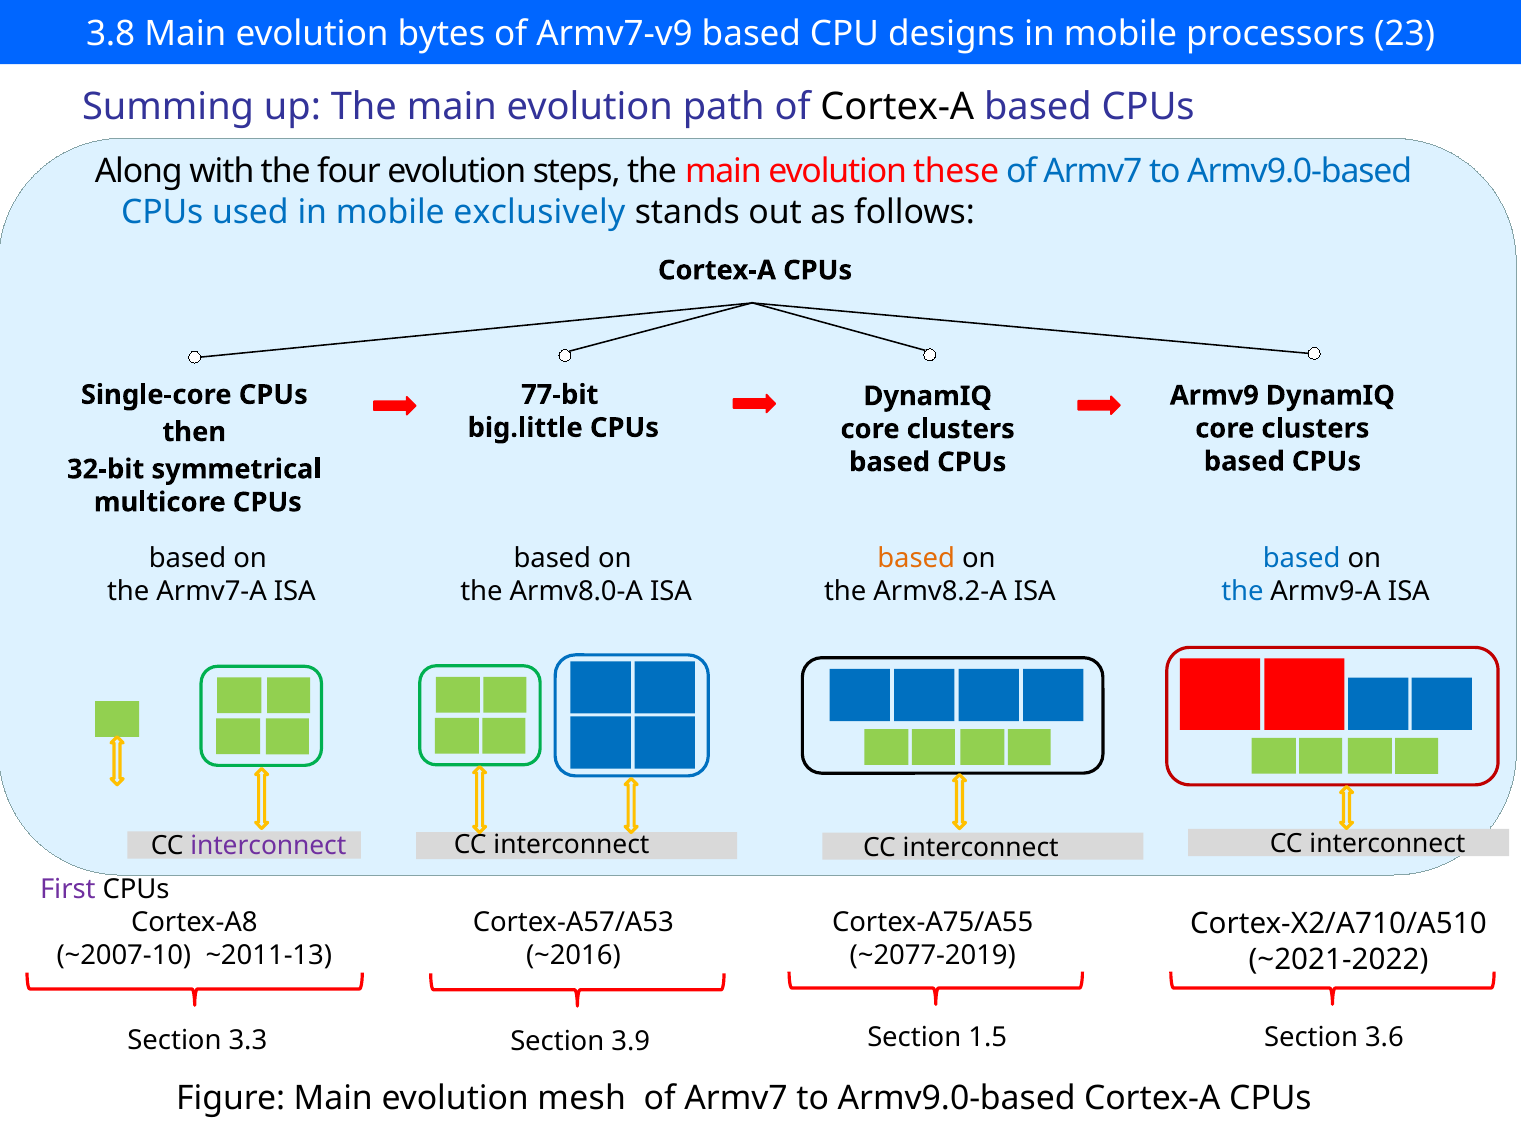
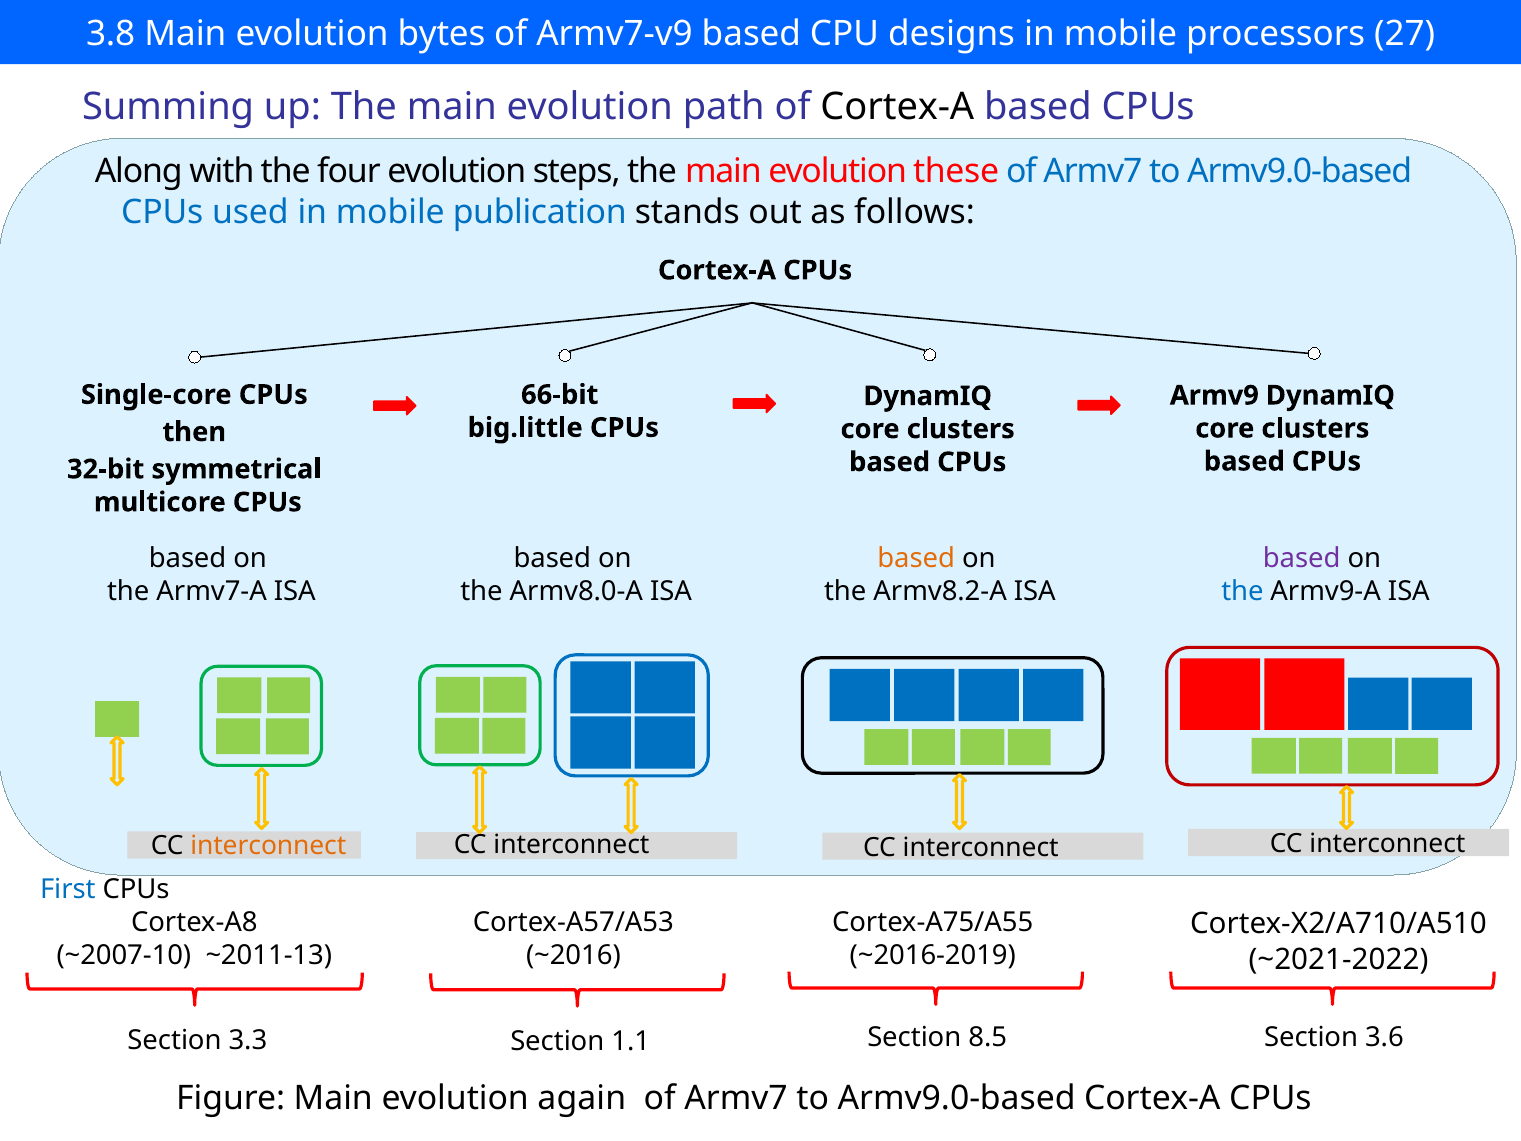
23: 23 -> 27 (1405, 34)
exclusively: exclusively -> publication (540, 212)
77-bit: 77-bit -> 66-bit (560, 395)
based colour: blue -> purple (1302, 558)
interconnect colour: purple -> orange (268, 846)
First colour: purple -> blue (68, 889)
~2077-2019: ~2077-2019 -> ~2016-2019 (933, 955)
1.5: 1.5 -> 8.5 (988, 1037)
3.9: 3.9 -> 1.1 (631, 1041)
mesh: mesh -> again (582, 1098)
